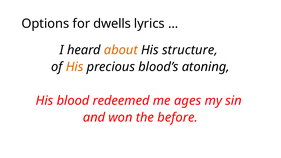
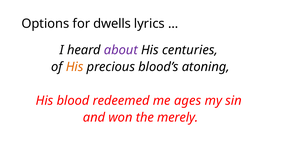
about colour: orange -> purple (121, 50)
structure: structure -> centuries (190, 50)
before: before -> merely (178, 117)
